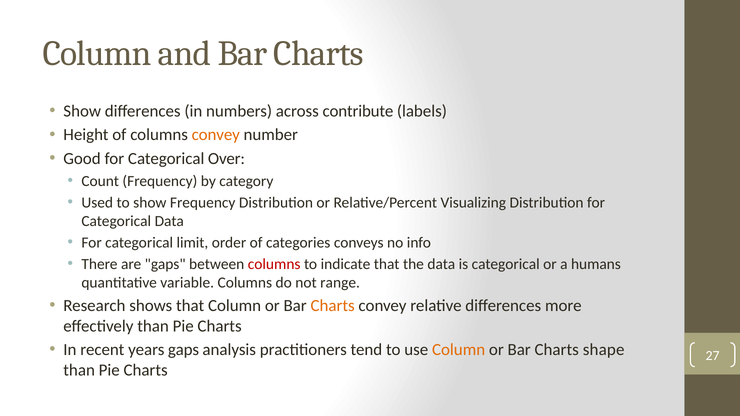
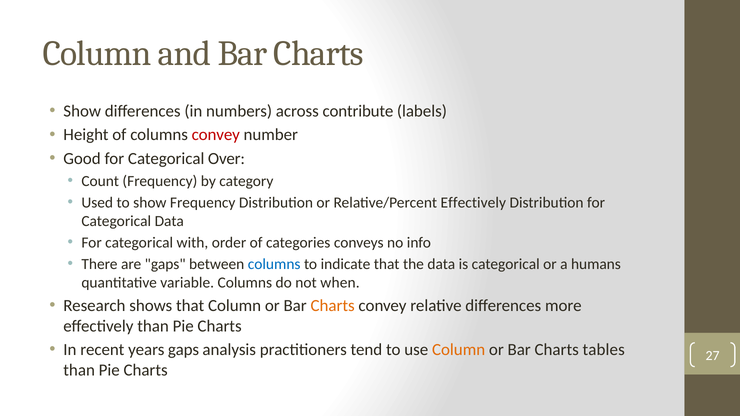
convey colour: orange -> red (216, 135)
Relative/Percent Visualizing: Visualizing -> Effectively (473, 203)
limit: limit -> with (192, 243)
columns colour: red -> blue (274, 264)
range: range -> when (340, 283)
shape: shape -> tables (604, 350)
